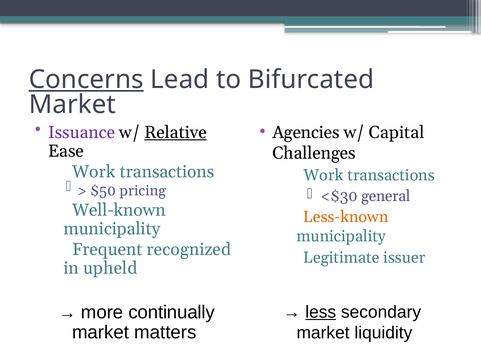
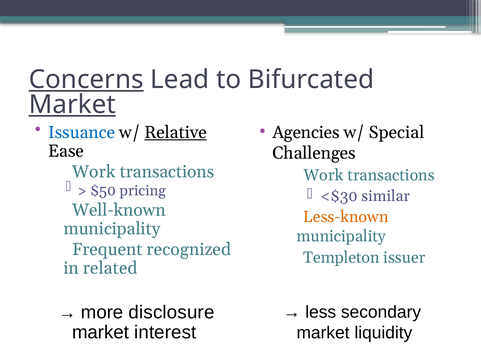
Market underline: none -> present (72, 105)
Issuance colour: purple -> blue (82, 132)
Capital: Capital -> Special (397, 132)
general: general -> similar (386, 196)
Legitimate: Legitimate -> Templeton (341, 257)
upheld: upheld -> related (110, 268)
less underline: present -> none (321, 312)
continually: continually -> disclosure (171, 312)
matters: matters -> interest (165, 332)
